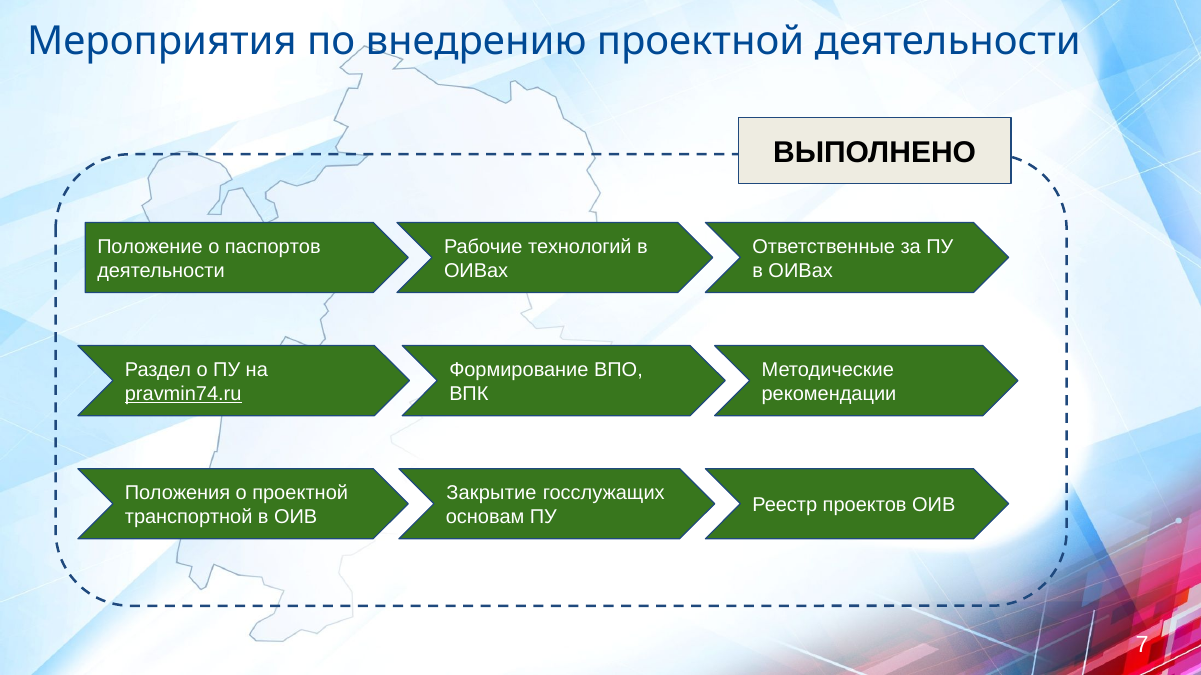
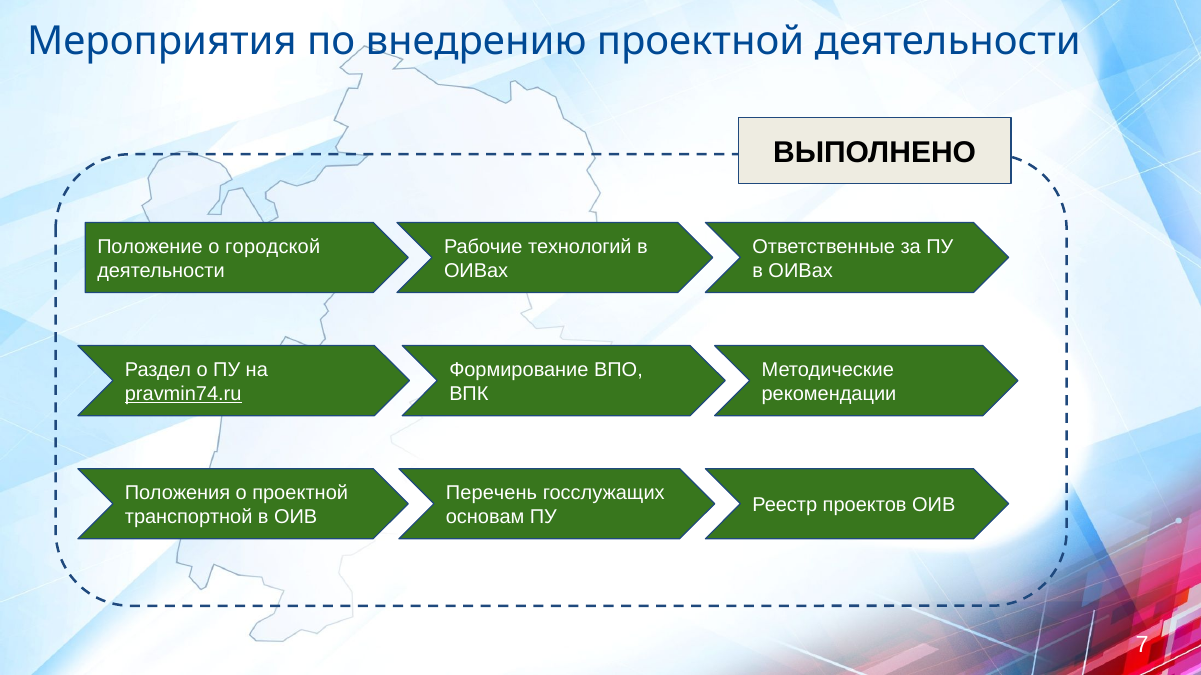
паспортов: паспортов -> городской (273, 247)
Закрытие: Закрытие -> Перечень (492, 494)
